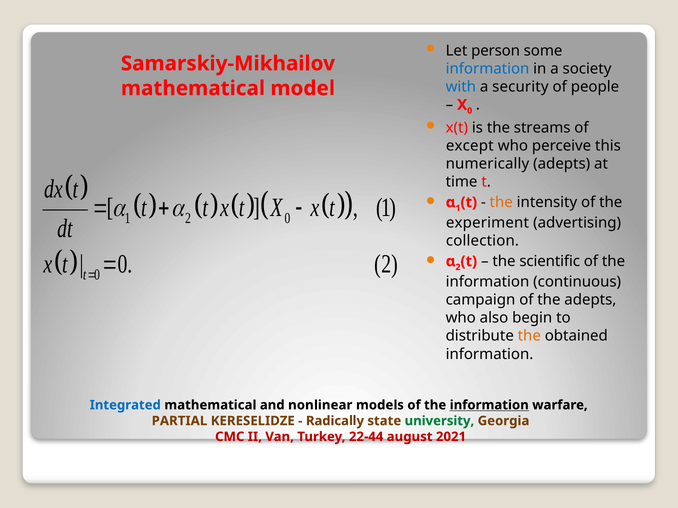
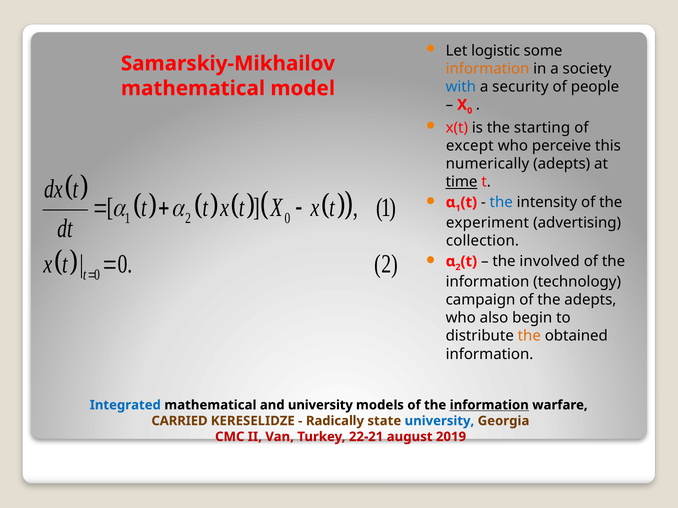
person: person -> logistic (496, 51)
information colour: blue -> orange (488, 69)
streams: streams -> starting (542, 128)
time underline: none -> present (462, 182)
the colour: orange -> blue (501, 203)
scientific: scientific -> involved (550, 262)
continuous: continuous -> technology (577, 282)
and nonlinear: nonlinear -> university (320, 405)
PARTIAL: PARTIAL -> CARRIED (180, 421)
university colour: green -> blue (439, 421)
22-44: 22-44 -> 22-21 (366, 437)
2021: 2021 -> 2019 (451, 437)
